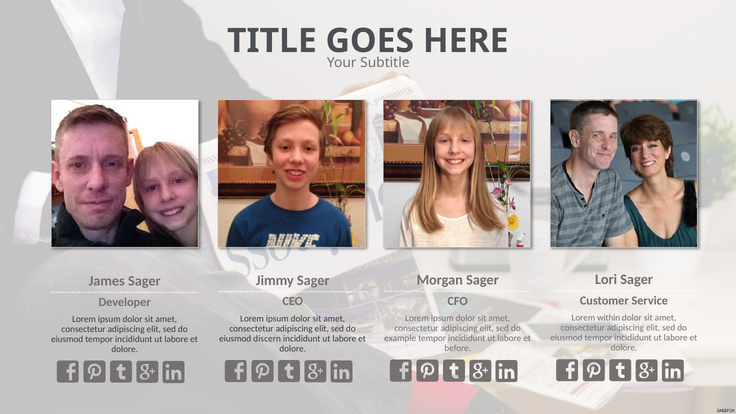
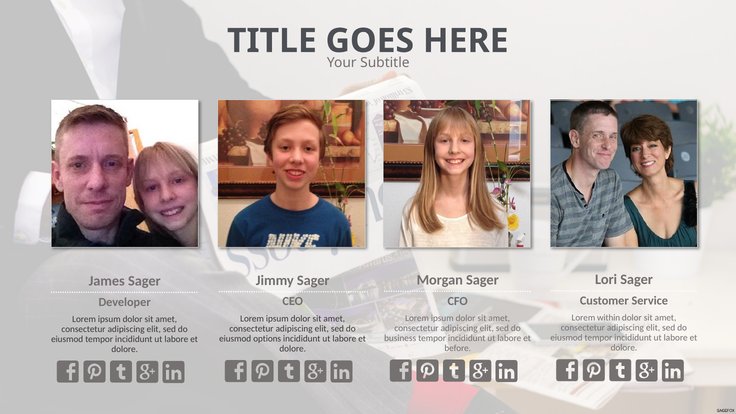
example: example -> business (400, 338)
discern: discern -> options (267, 339)
